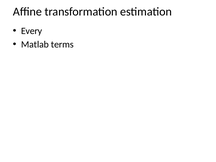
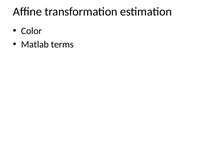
Every: Every -> Color (32, 31)
